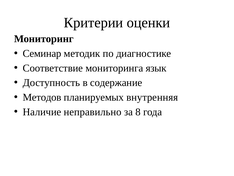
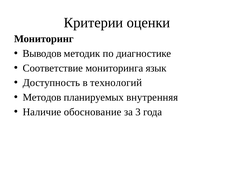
Семинар: Семинар -> Выводов (42, 53)
содержание: содержание -> технологий (116, 82)
неправильно: неправильно -> обоснование (93, 112)
8: 8 -> 3 (138, 112)
